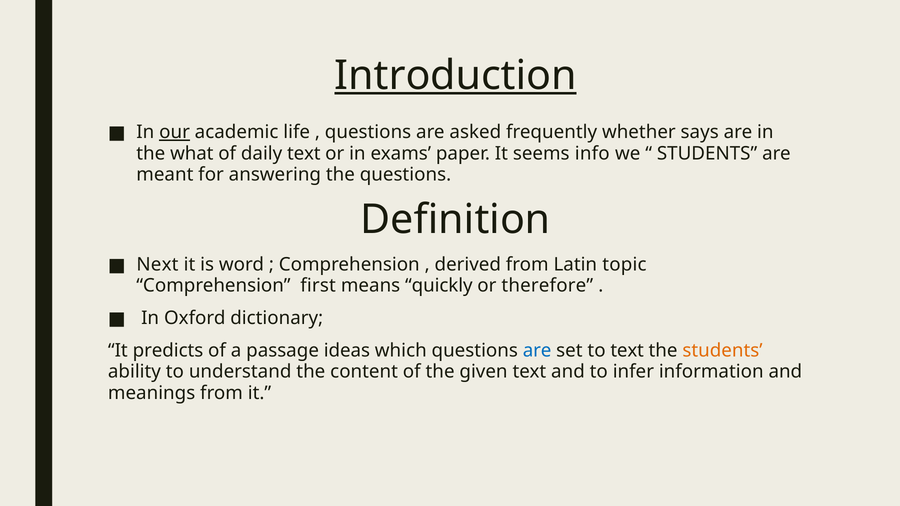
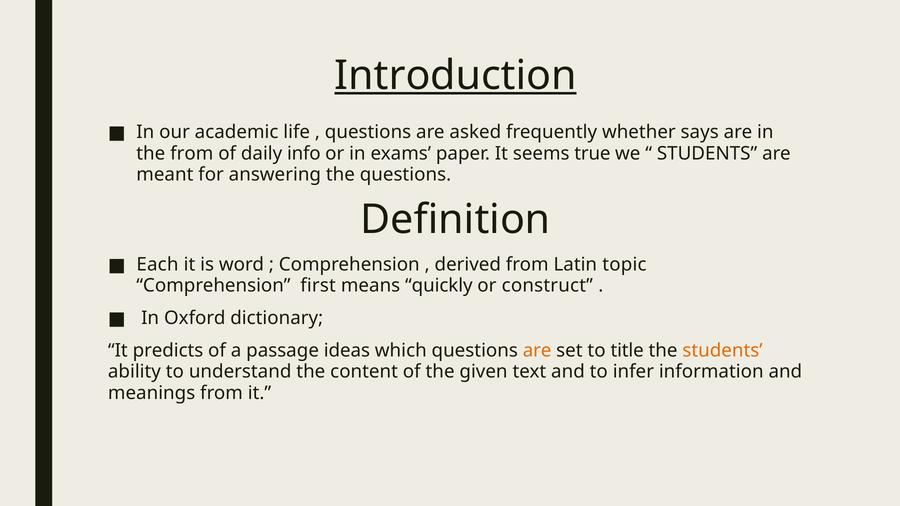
our underline: present -> none (175, 132)
the what: what -> from (192, 153)
daily text: text -> info (304, 153)
info: info -> true (592, 153)
Next: Next -> Each (157, 265)
therefore: therefore -> construct (547, 286)
are colour: blue -> orange (537, 351)
to text: text -> title (627, 351)
